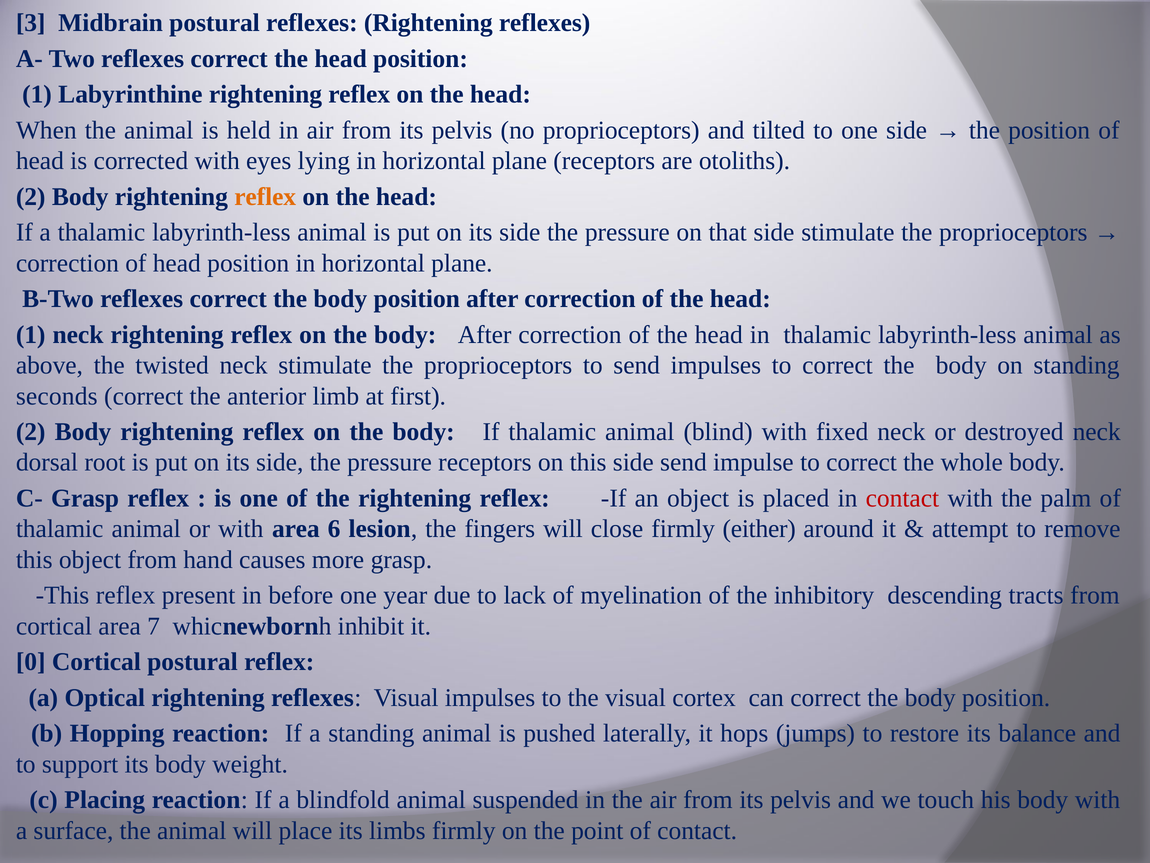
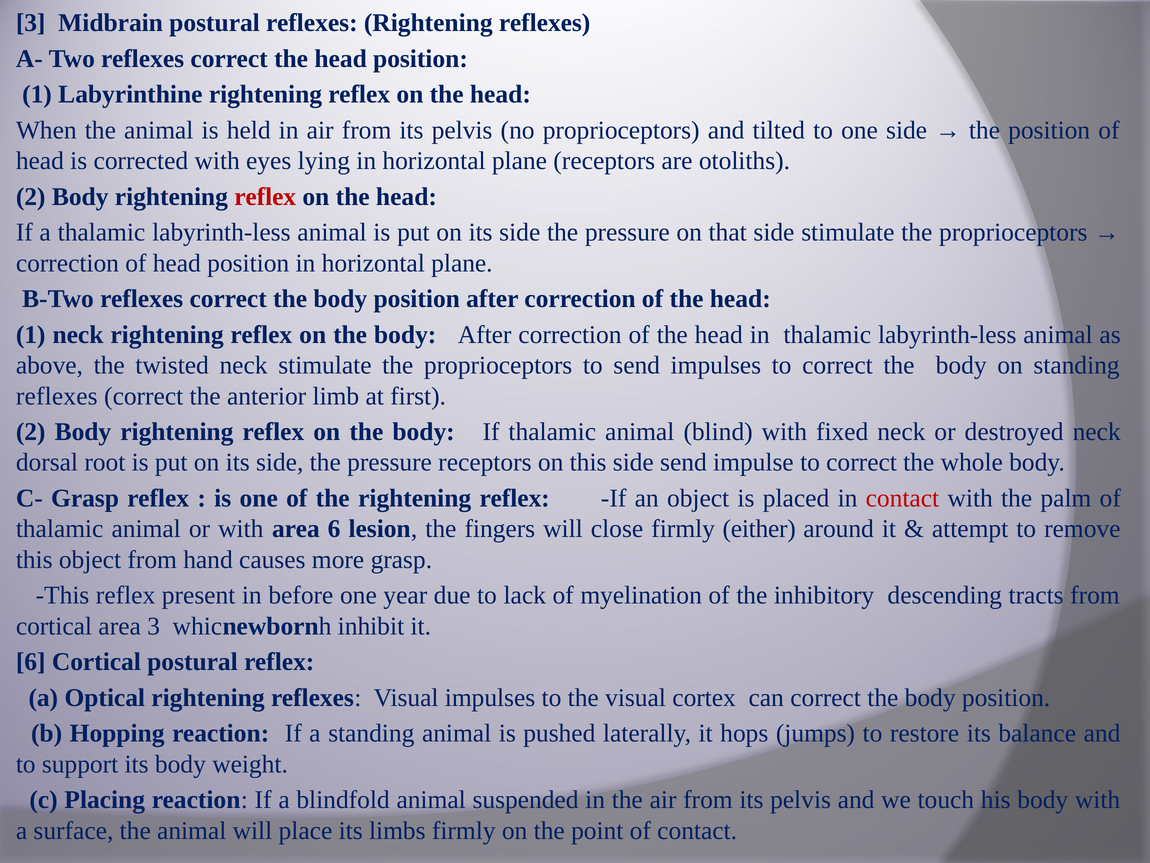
reflex colour: orange -> red (265, 197)
seconds: seconds -> reflexes (57, 396)
area 7: 7 -> 3 (154, 626)
0: 0 -> 6 (31, 662)
